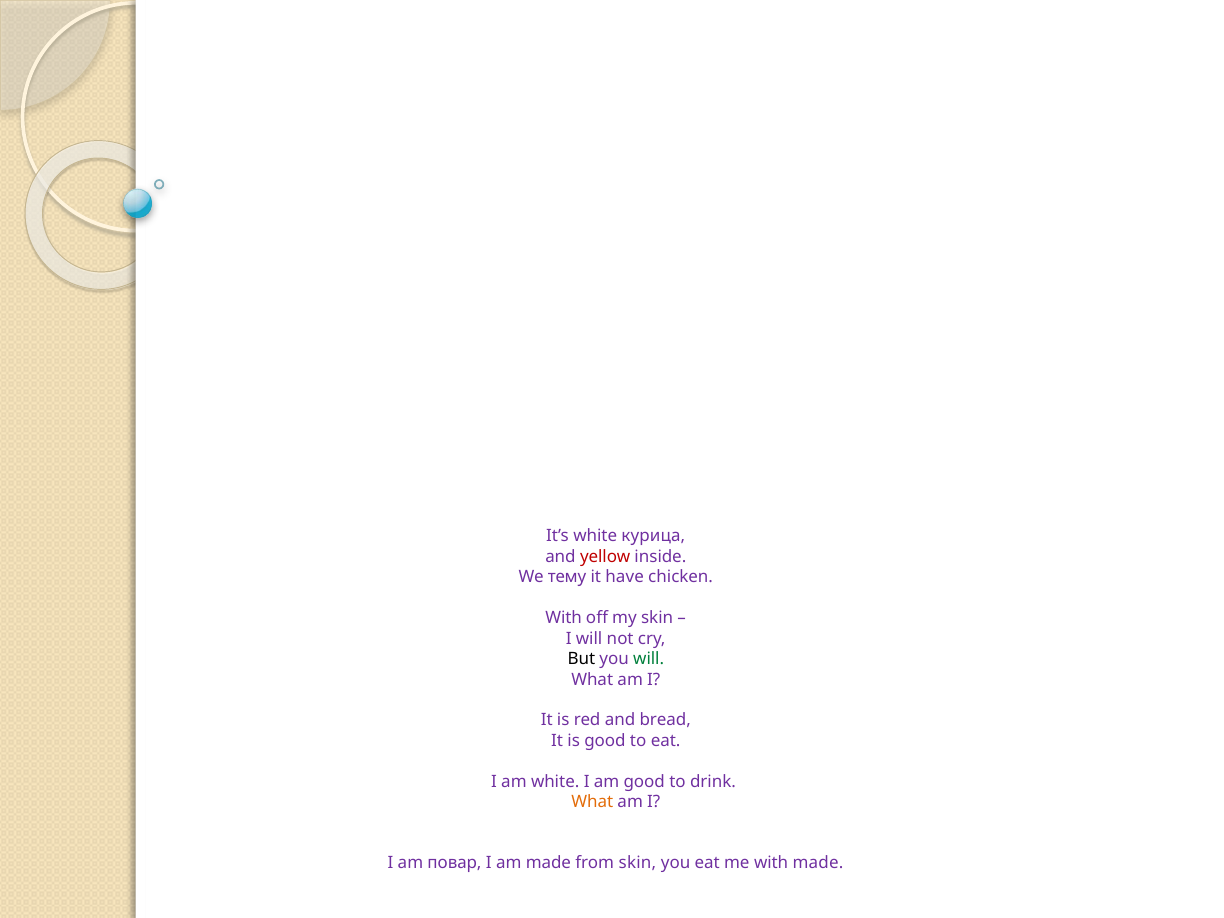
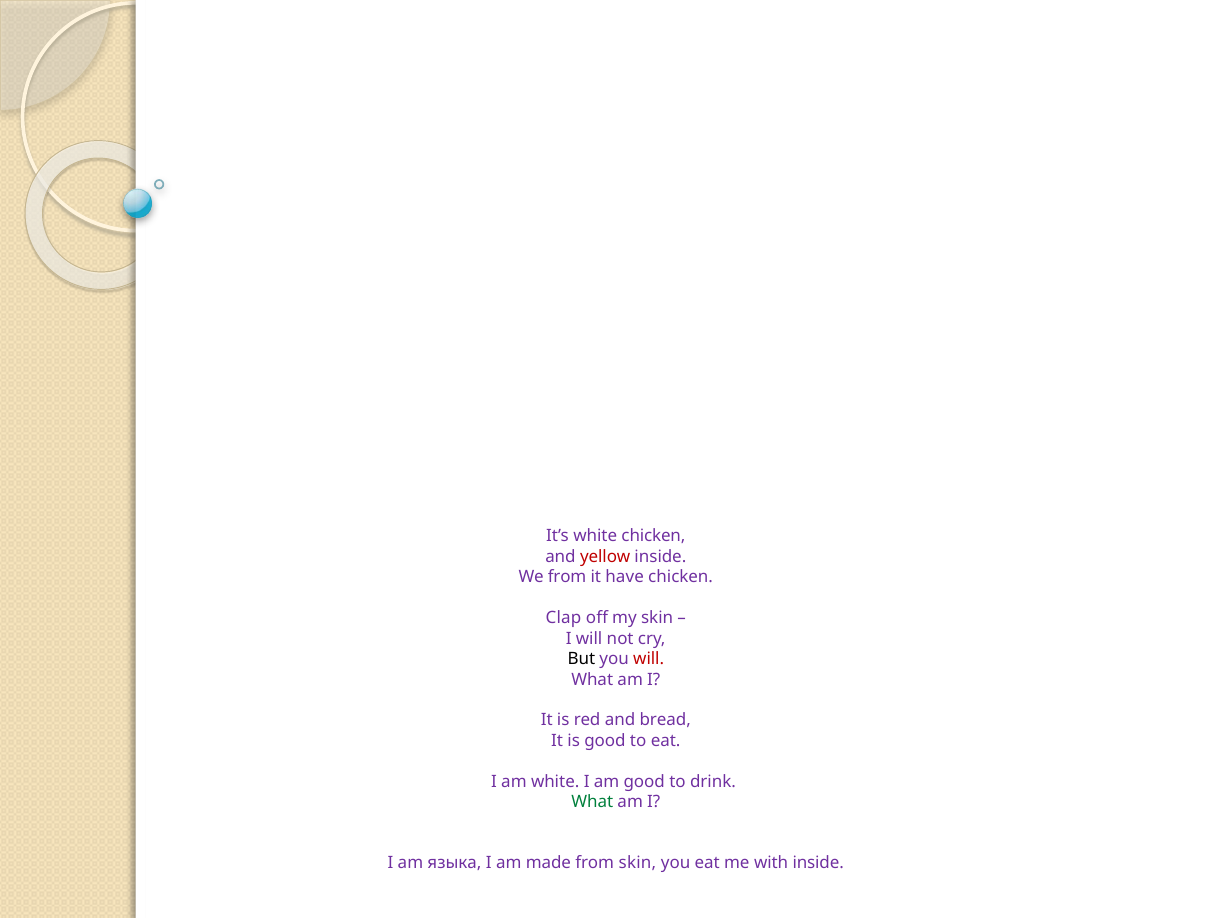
white курица: курица -> chicken (653, 536)
We тему: тему -> from (567, 577)
With: With -> Clap (563, 618)
will colour: green -> red (649, 659)
What colour: orange -> green (592, 802)
повар: повар -> языка (454, 863)
with made: made -> inside (818, 863)
